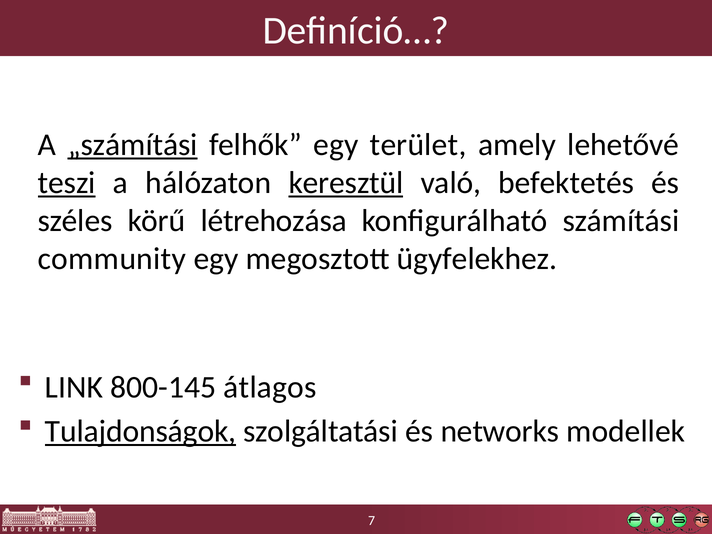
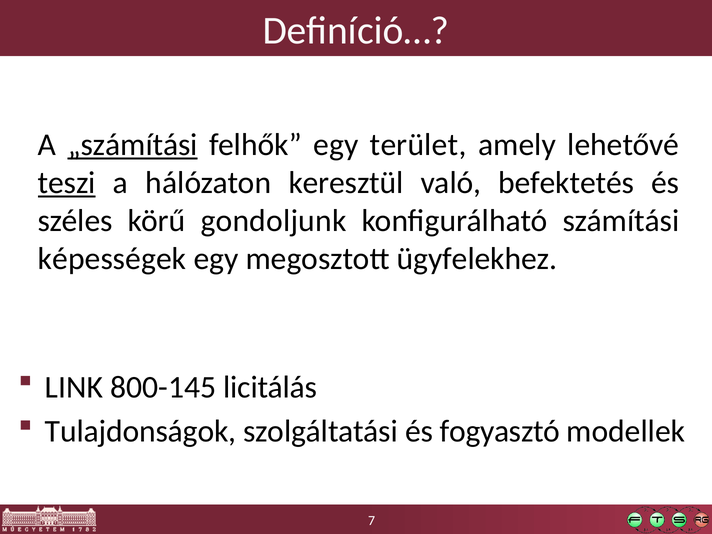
keresztül underline: present -> none (346, 183)
létrehozása: létrehozása -> gondoljunk (273, 221)
community: community -> képességek (112, 259)
átlagos: átlagos -> licitálás (270, 387)
Tulajdonságok underline: present -> none (141, 431)
networks: networks -> fogyasztó (500, 431)
